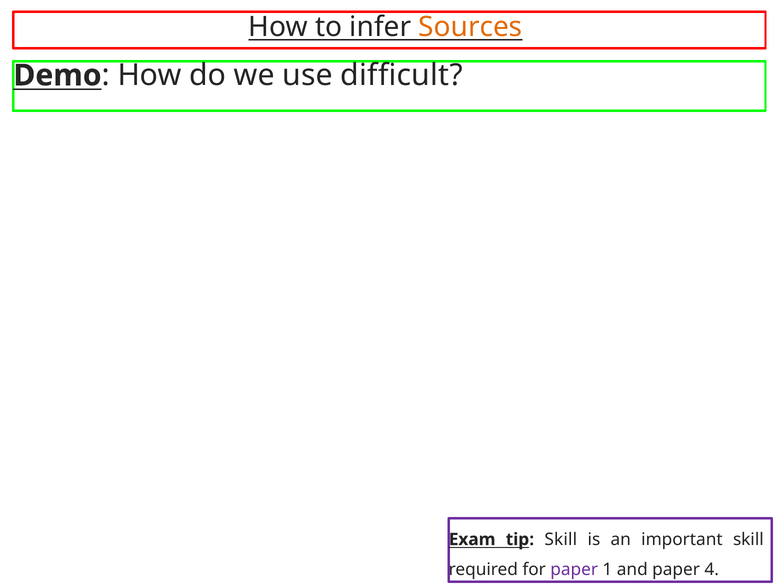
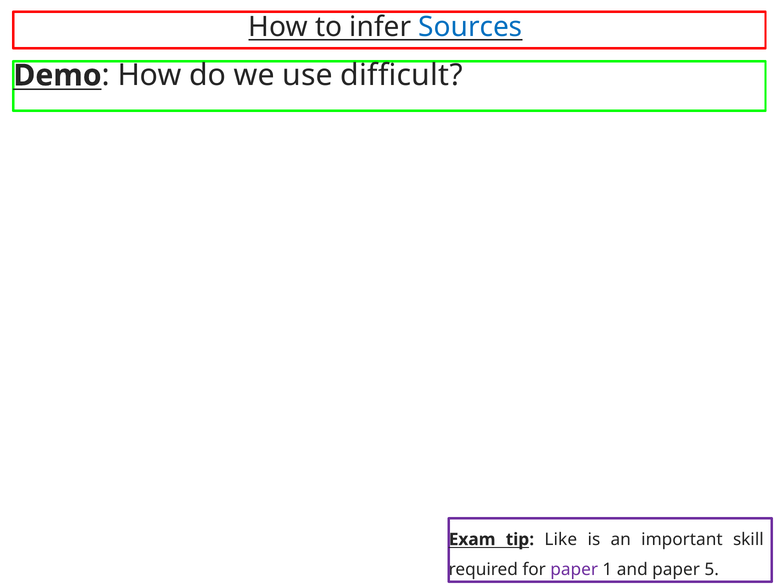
Sources colour: orange -> blue (470, 27)
tip Skill: Skill -> Like (561, 539)
4: 4 -> 5 (712, 569)
